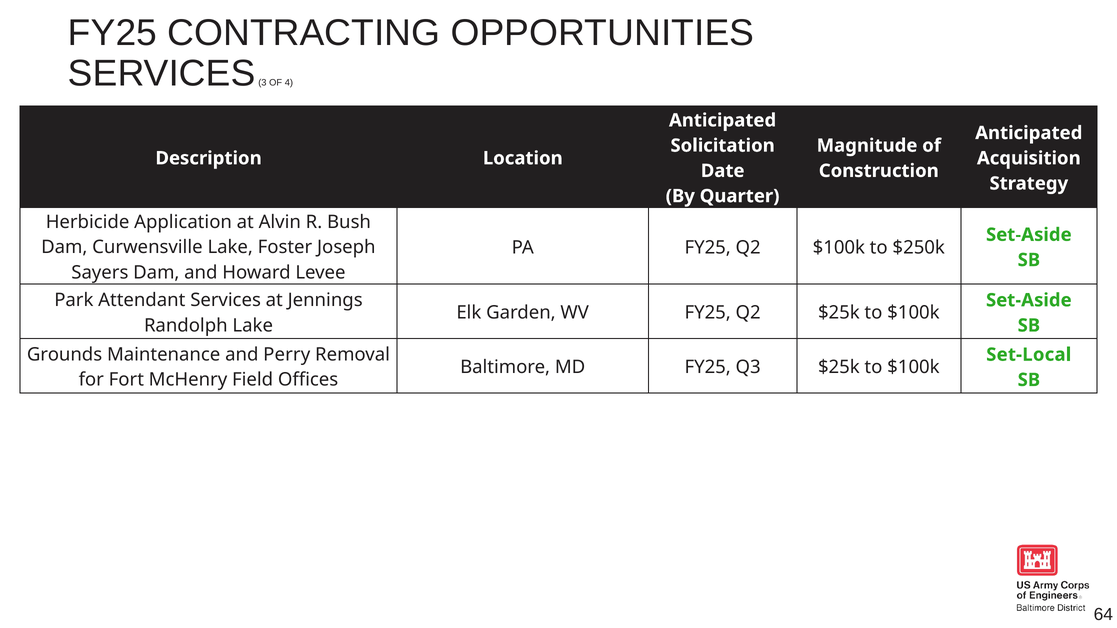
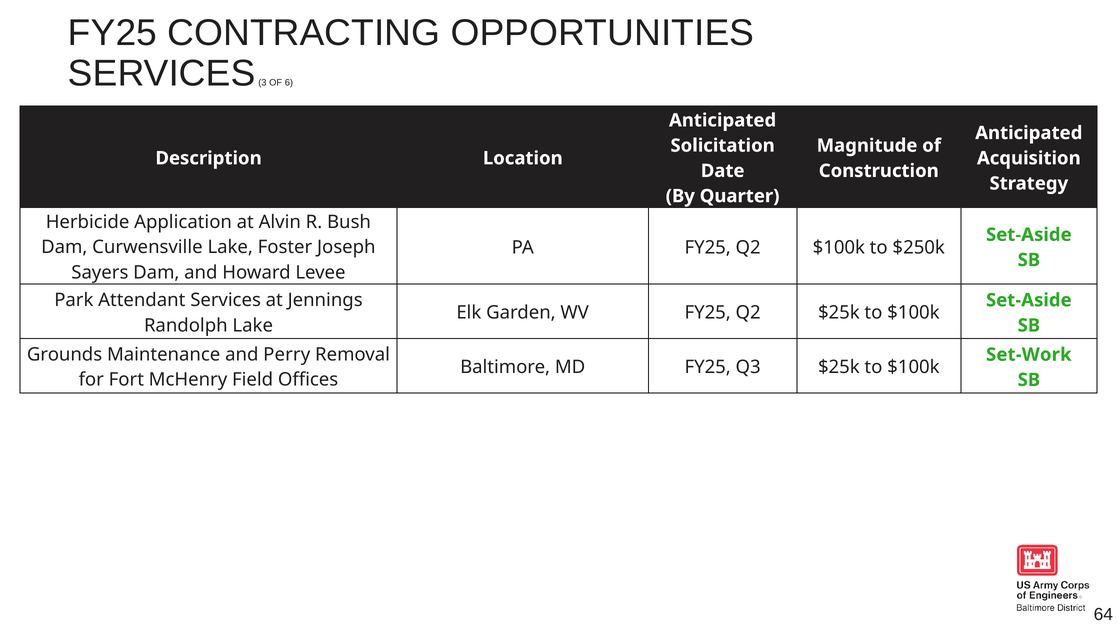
4: 4 -> 6 (289, 83)
Set-Local: Set-Local -> Set-Work (1029, 355)
